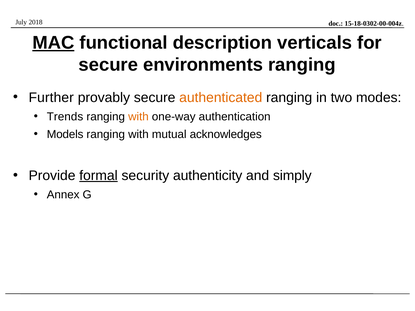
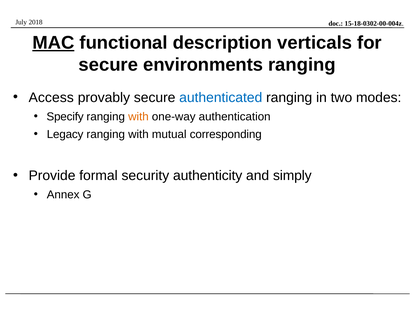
Further: Further -> Access (51, 98)
authenticated colour: orange -> blue (221, 98)
Trends: Trends -> Specify (65, 117)
Models: Models -> Legacy (65, 135)
acknowledges: acknowledges -> corresponding (226, 135)
formal underline: present -> none (98, 176)
